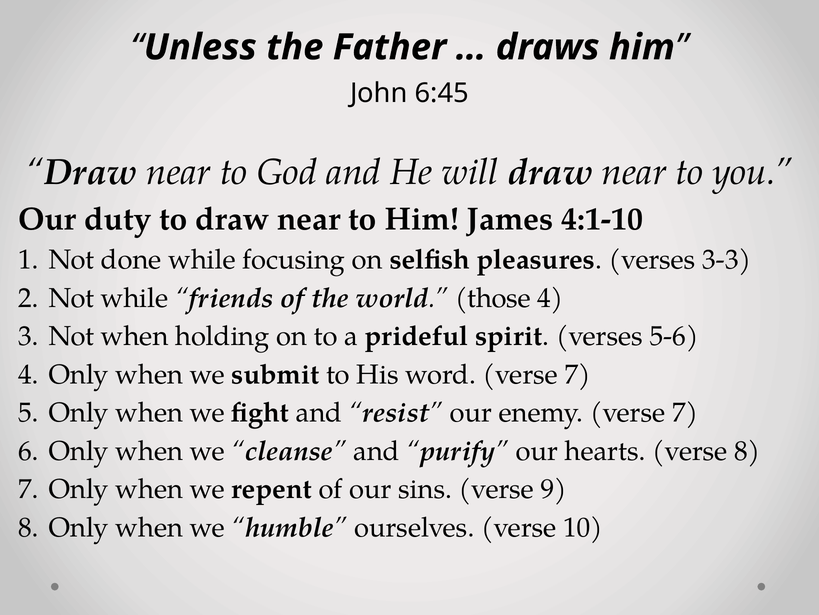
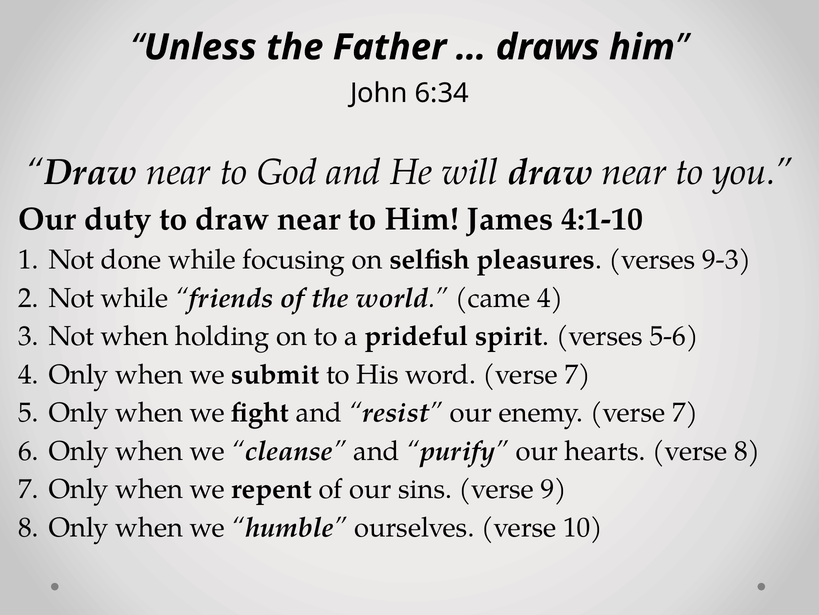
6:45: 6:45 -> 6:34 (442, 93)
3-3: 3-3 -> 9-3 (727, 259)
those: those -> came (493, 298)
